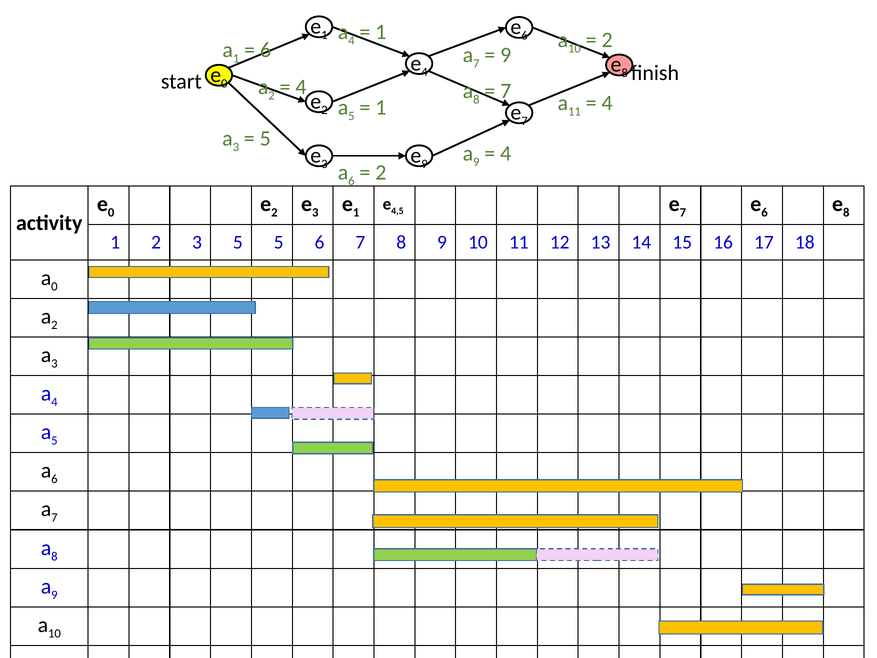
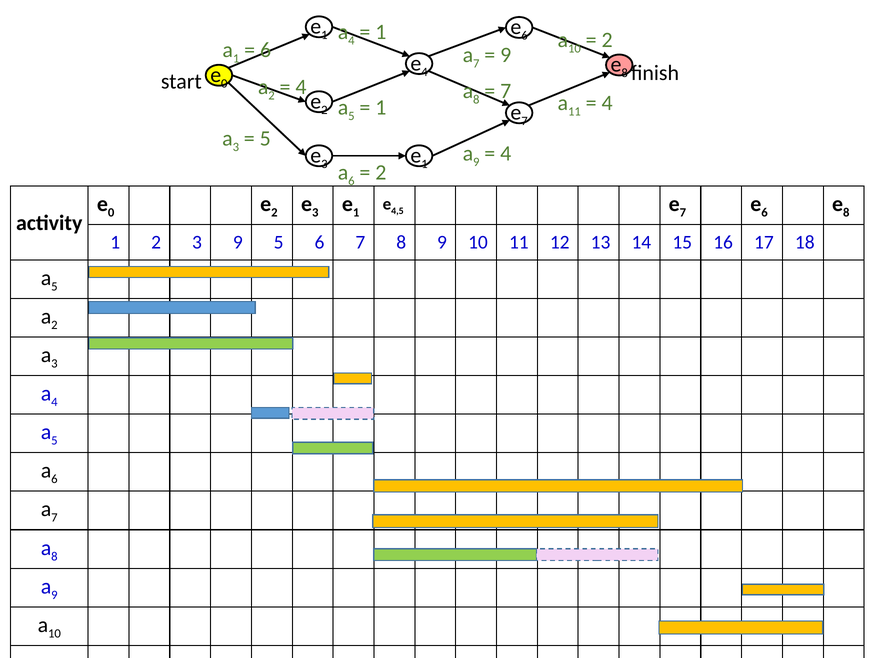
9: 9 -> 1 (424, 164)
3 5: 5 -> 9 (238, 242)
0: 0 -> 5 (54, 286)
